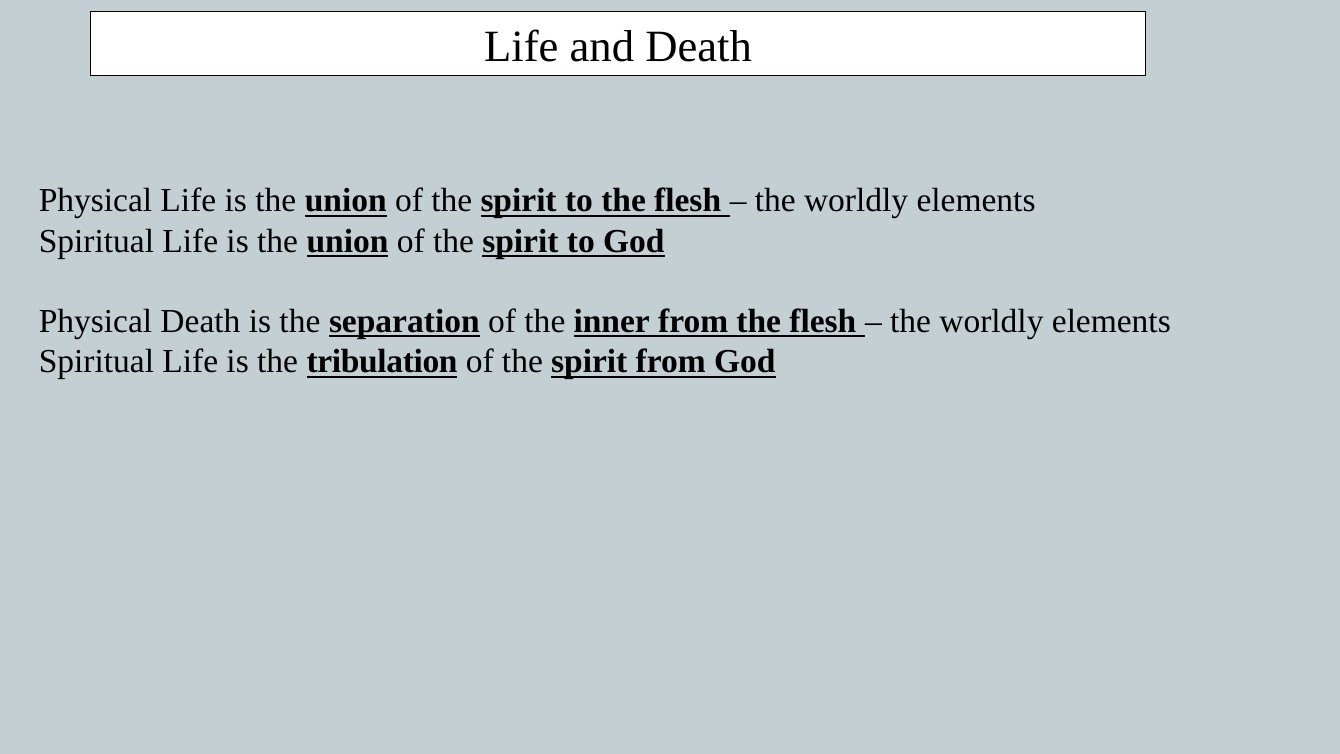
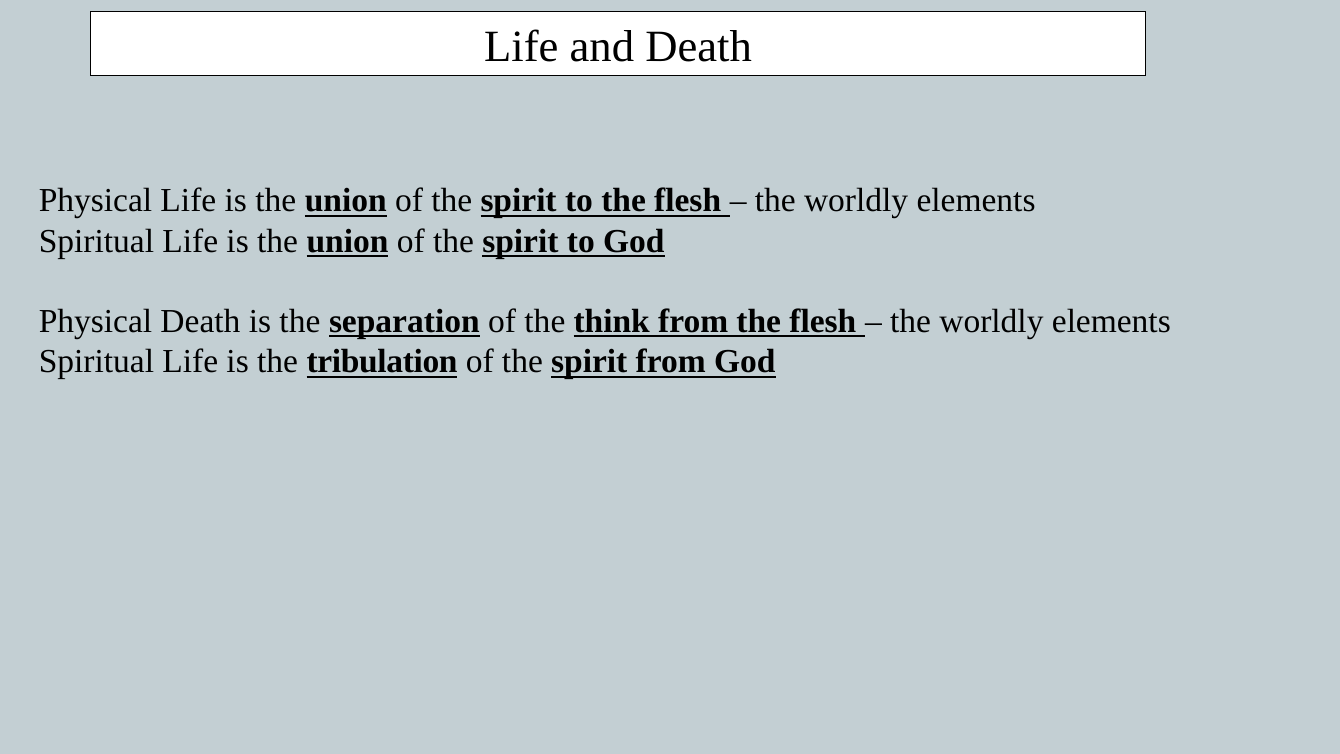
inner: inner -> think (612, 321)
